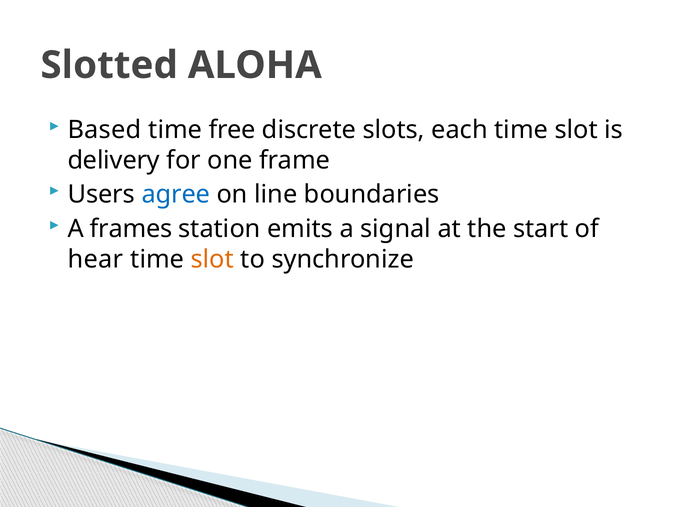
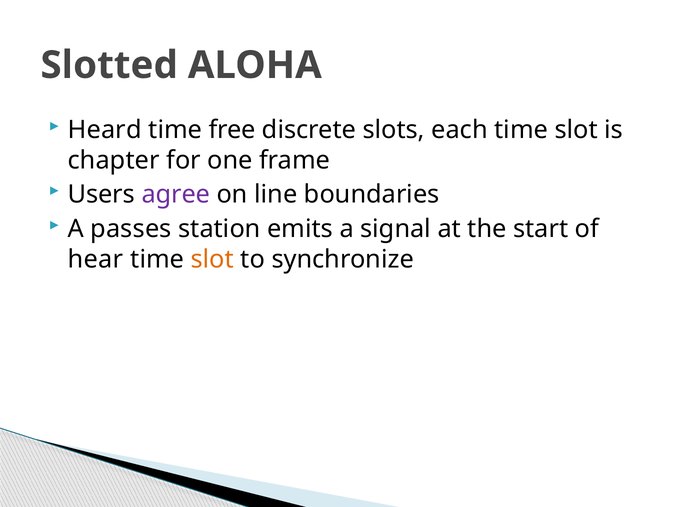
Based: Based -> Heard (105, 130)
delivery: delivery -> chapter (114, 160)
agree colour: blue -> purple (176, 195)
frames: frames -> passes (131, 229)
